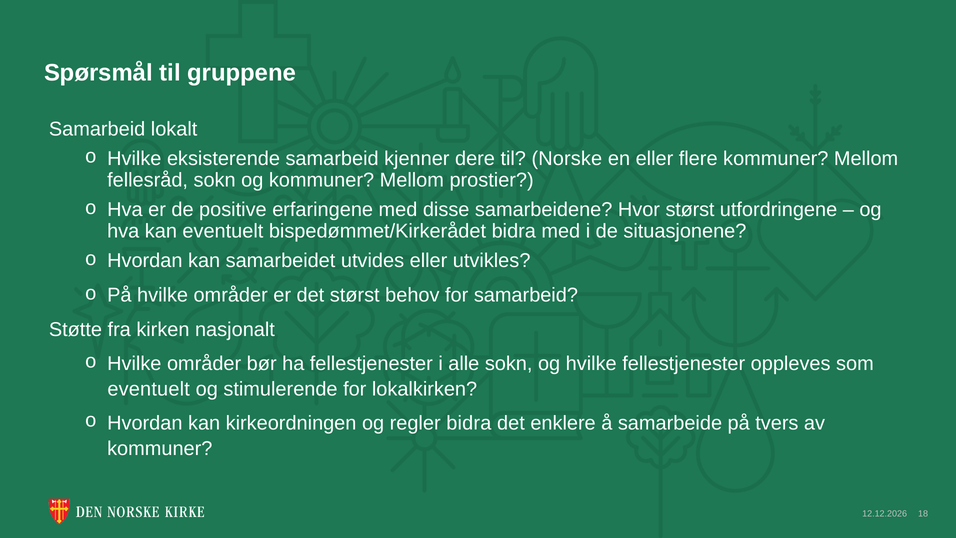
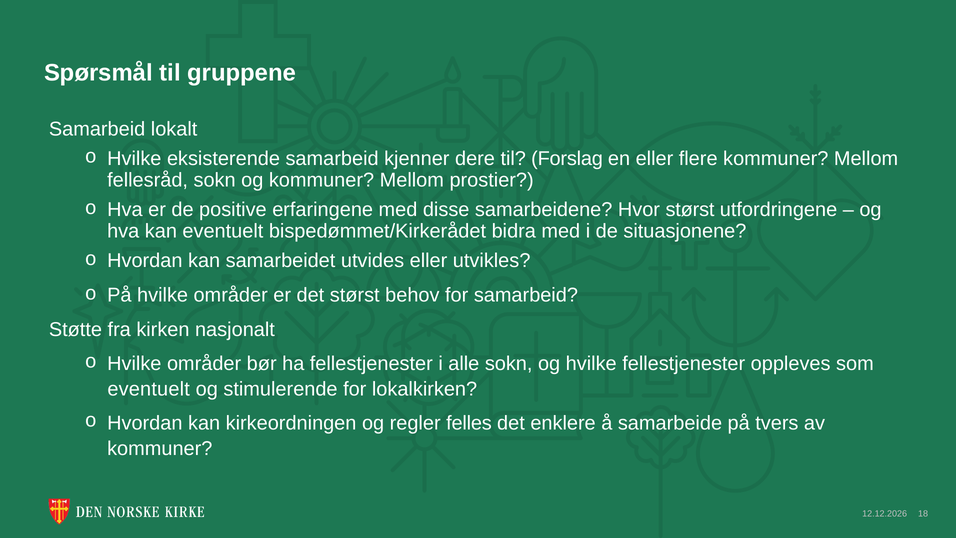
Norske: Norske -> Forslag (567, 159)
regler bidra: bidra -> felles (469, 423)
